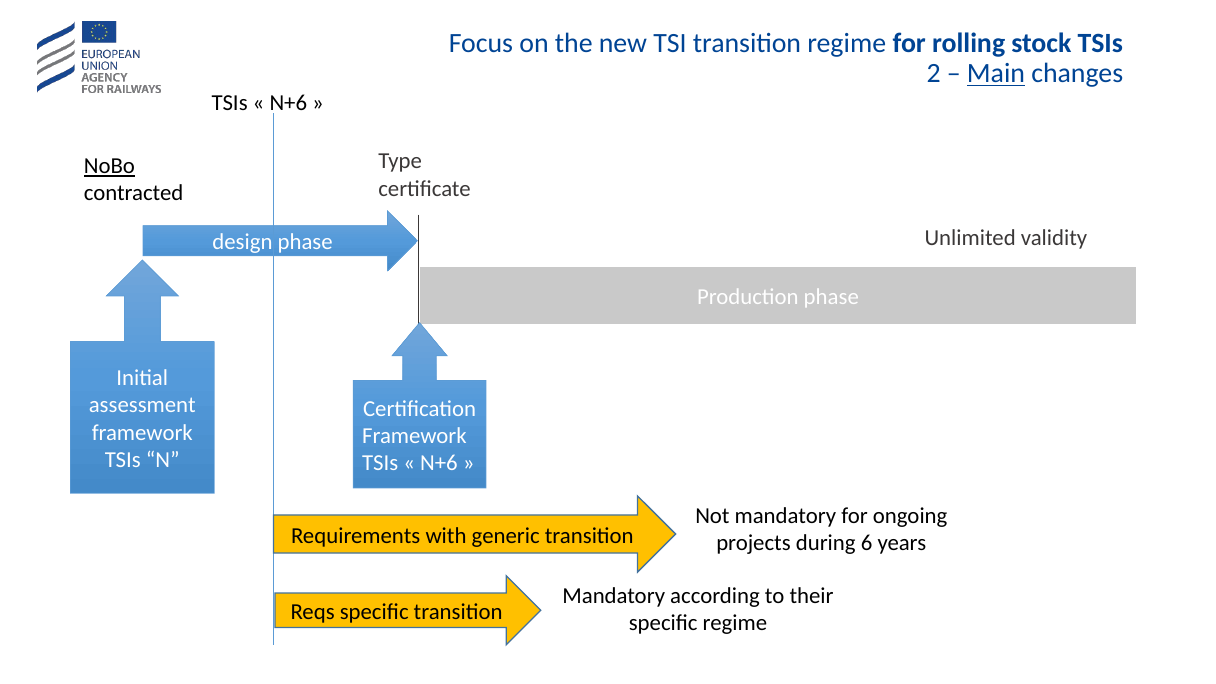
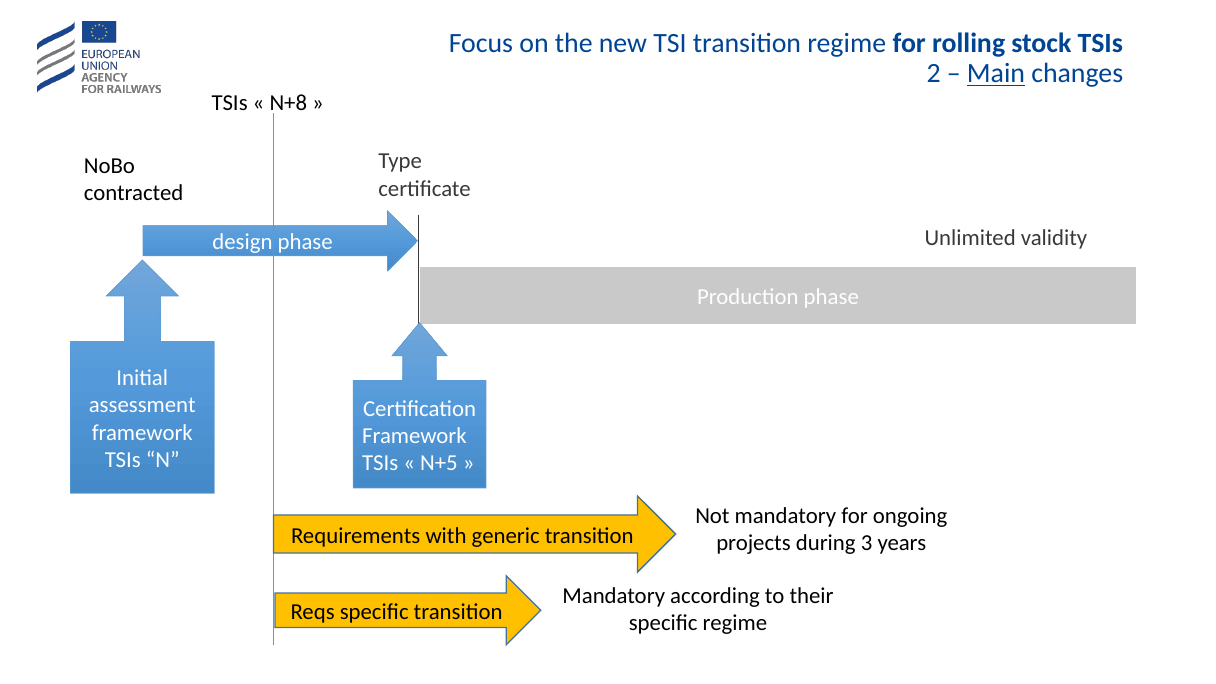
N+6: N+6 -> N+8 (288, 103)
NoBo underline: present -> none (109, 166)
N+6: N+6 -> N+5 (439, 463)
6: 6 -> 3 (867, 543)
